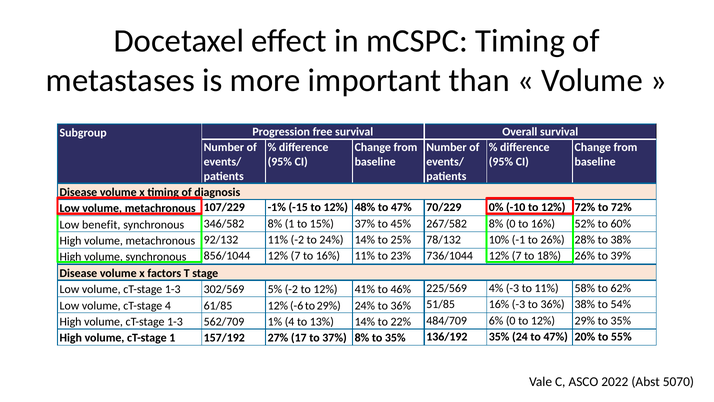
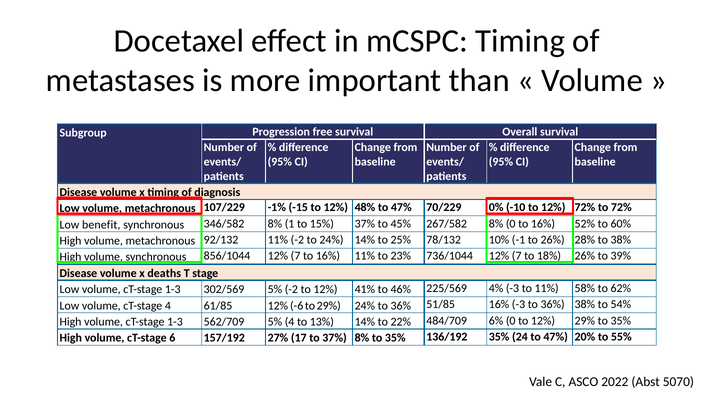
factors: factors -> deaths (164, 273)
562/709 1%: 1% -> 5% (275, 321)
cT-stage 1: 1 -> 6 (172, 338)
